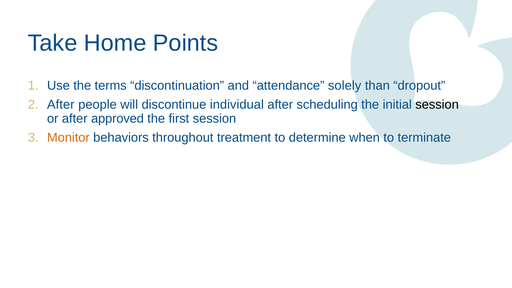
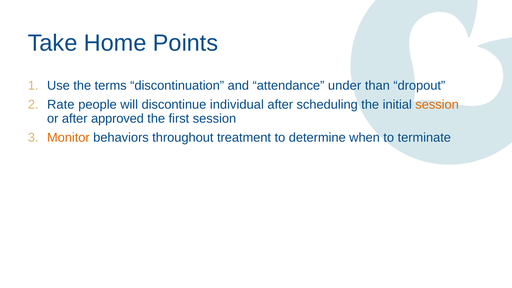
solely: solely -> under (345, 86)
After: After -> Rate (61, 105)
session colour: black -> orange (437, 105)
